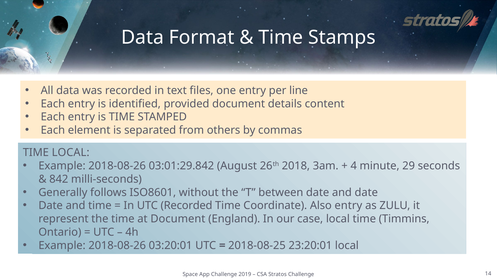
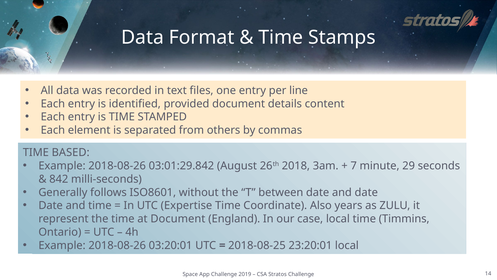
TIME LOCAL: LOCAL -> BASED (71, 153)
4: 4 -> 7 (354, 166)
UTC Recorded: Recorded -> Expertise (186, 205)
Also entry: entry -> years (348, 205)
